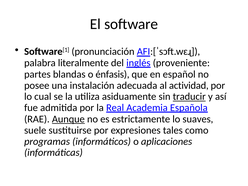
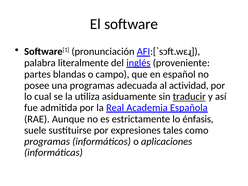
énfasis: énfasis -> campo (112, 74)
una instalación: instalación -> programas (92, 85)
Aunque underline: present -> none (68, 119)
suaves: suaves -> énfasis (198, 119)
